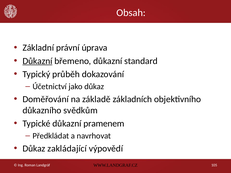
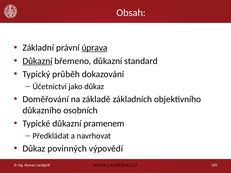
úprava underline: none -> present (95, 48)
svědkům: svědkům -> osobních (81, 110)
zakládající: zakládající -> povinných (67, 149)
